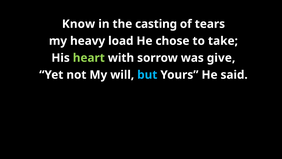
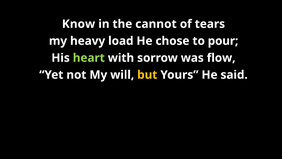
casting: casting -> cannot (156, 24)
take: take -> pour (223, 41)
give: give -> flow (221, 58)
but colour: light blue -> yellow (147, 75)
